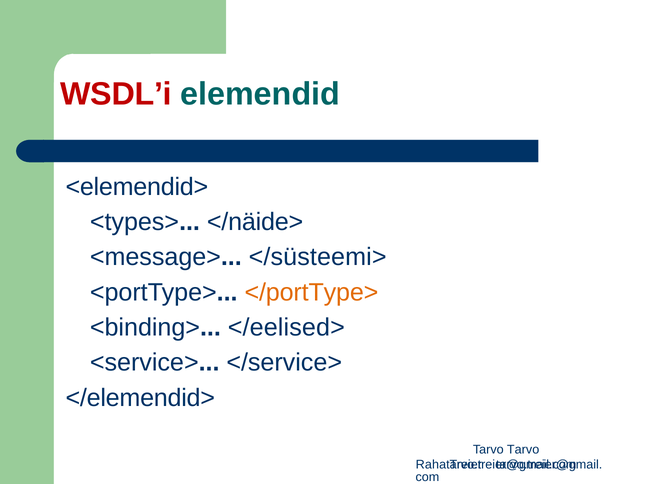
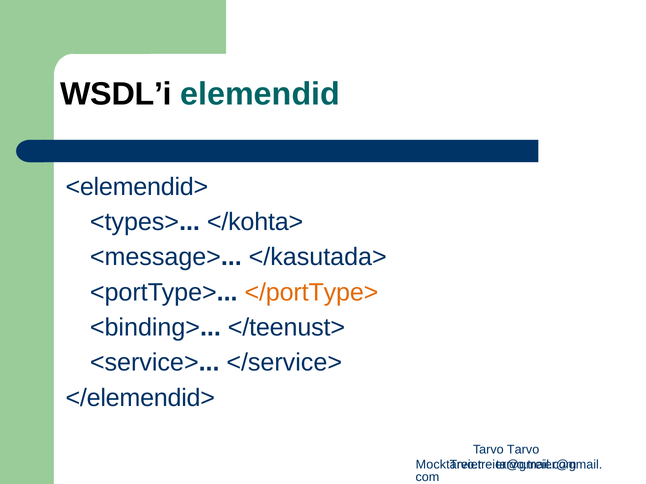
WSDL’i colour: red -> black (116, 94)
</näide>: </näide> -> </kohta> (255, 222)
</süsteemi>: </süsteemi> -> </kasutada> (318, 257)
</eelised>: </eelised> -> </teenust> (286, 328)
Raha: Raha -> Mock (431, 465)
